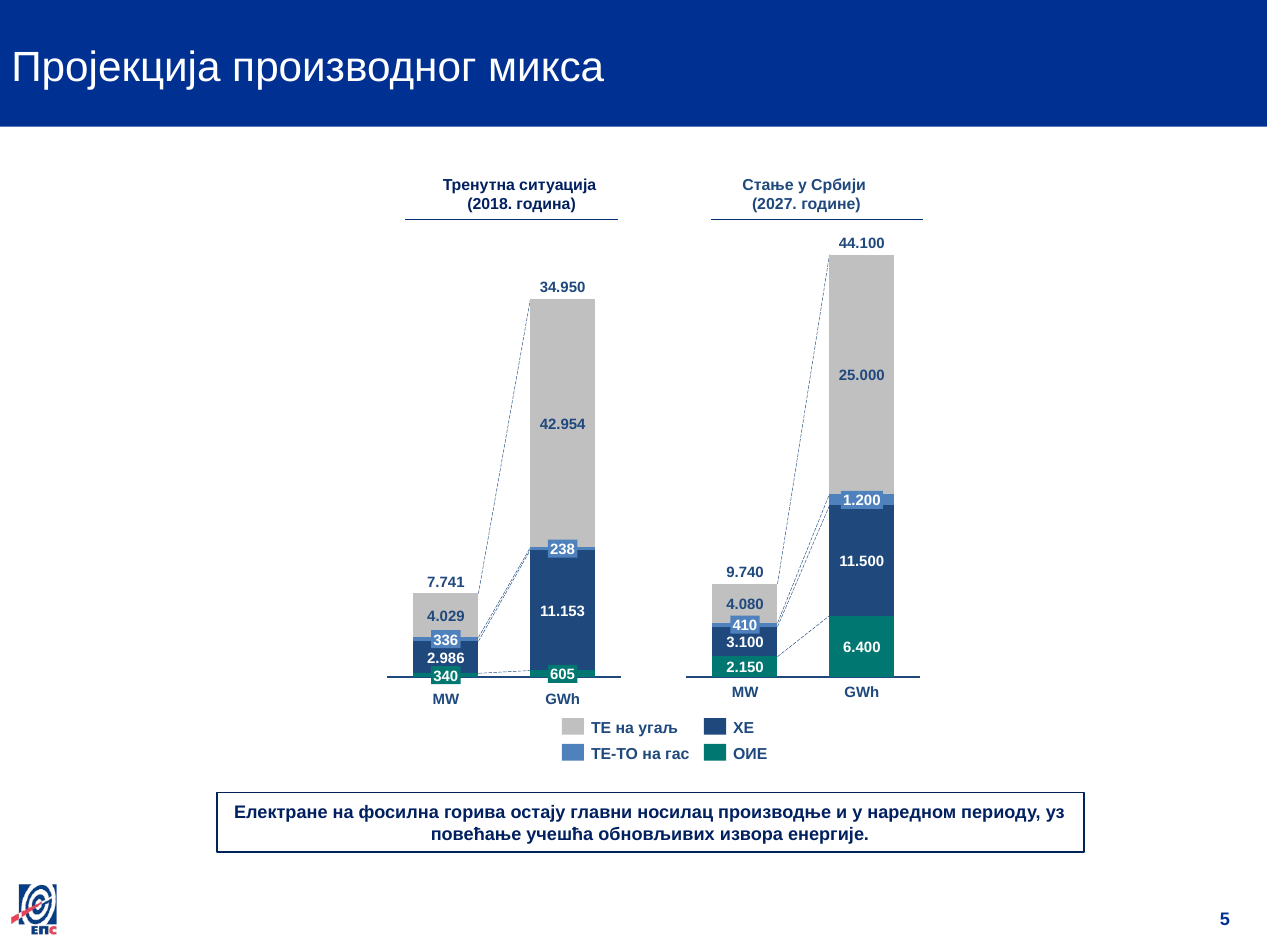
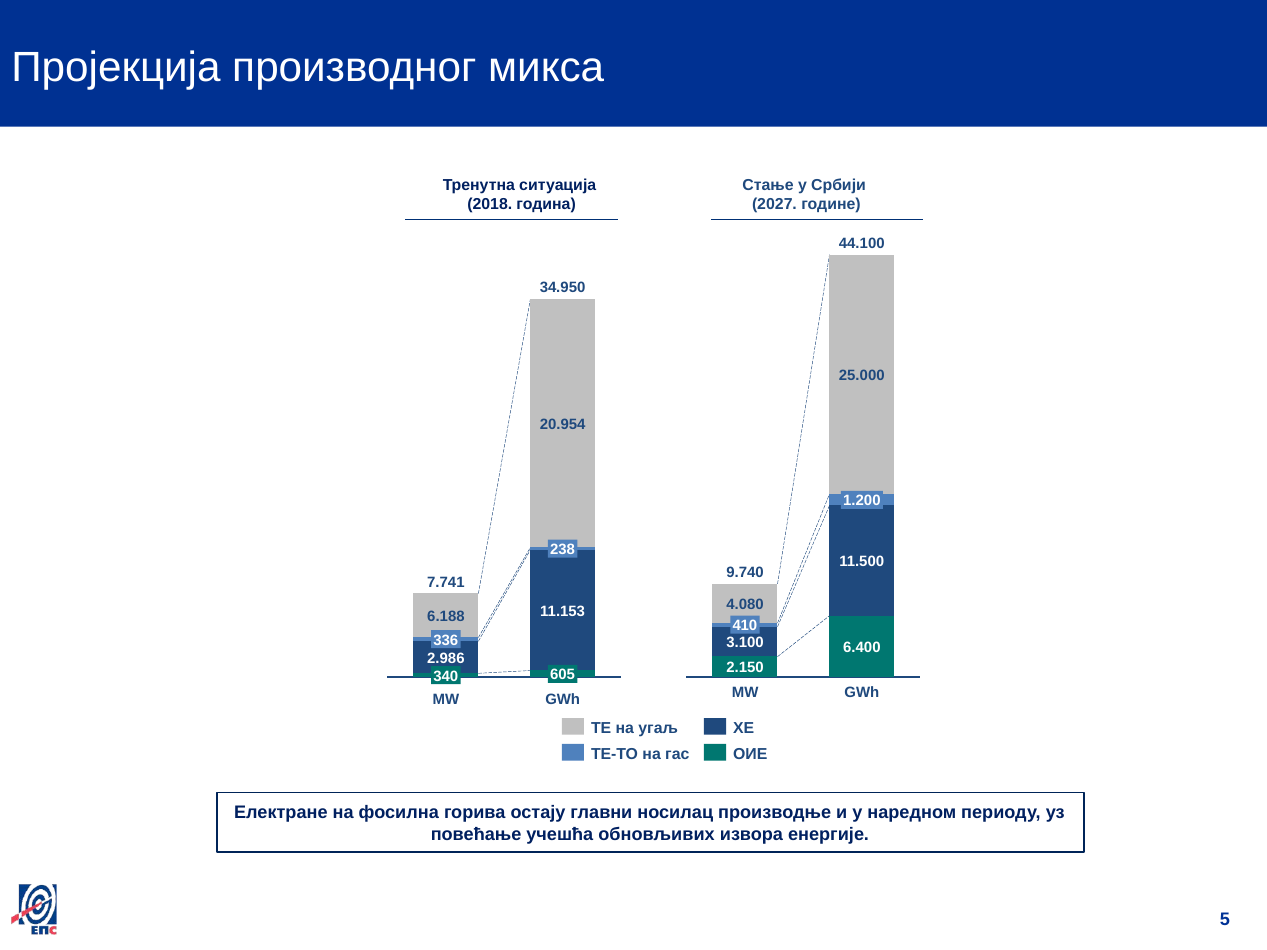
42.954: 42.954 -> 20.954 (563, 425)
4.029: 4.029 -> 6.188 (446, 617)
